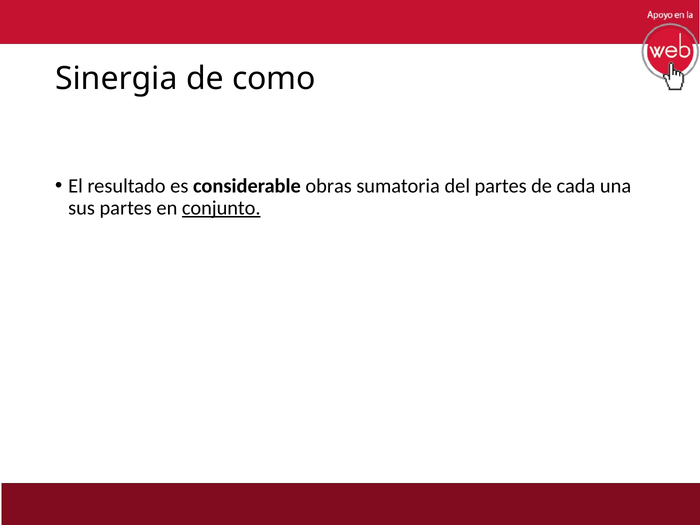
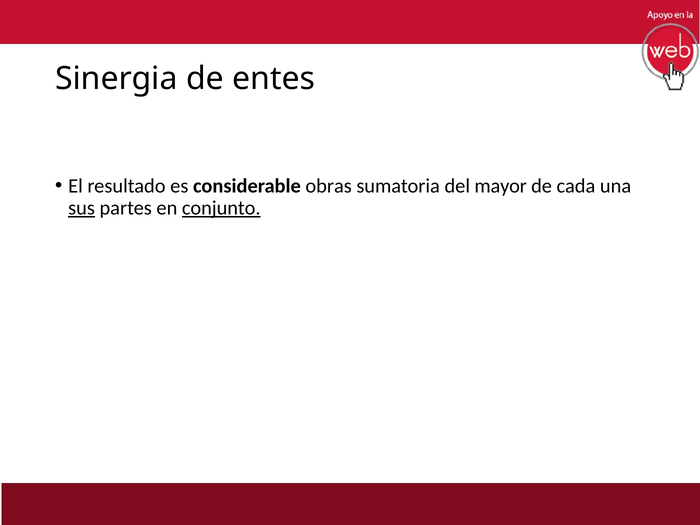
como: como -> entes (274, 78)
del partes: partes -> mayor (501, 186)
sus underline: none -> present (82, 208)
